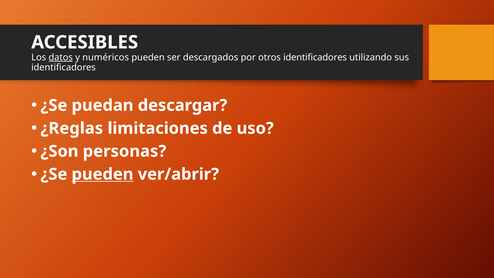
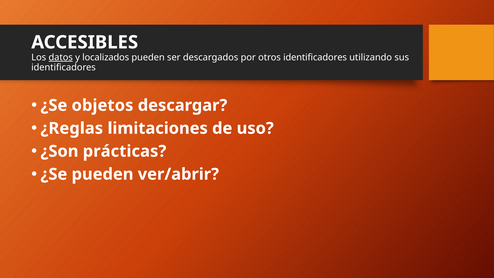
numéricos: numéricos -> localizados (106, 57)
puedan: puedan -> objetos (102, 105)
personas: personas -> prácticas (125, 151)
pueden underline: present -> none (103, 174)
